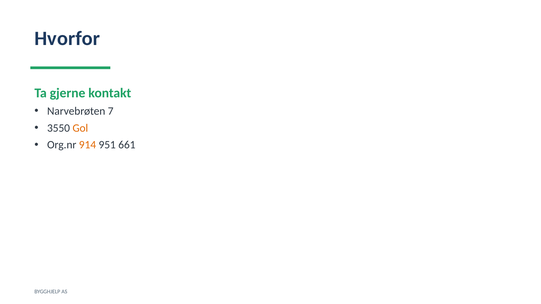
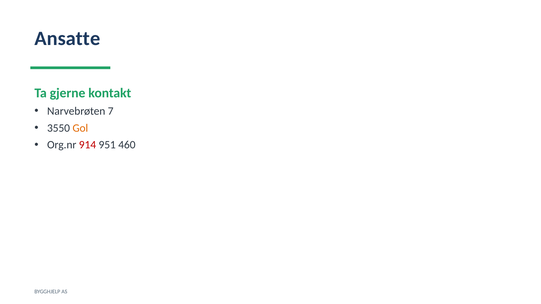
Hvorfor: Hvorfor -> Ansatte (67, 39)
914 colour: orange -> red (87, 145)
661: 661 -> 460 (127, 145)
